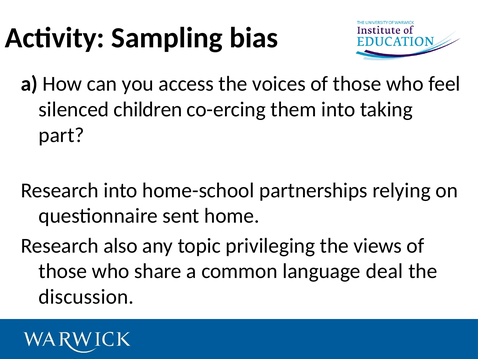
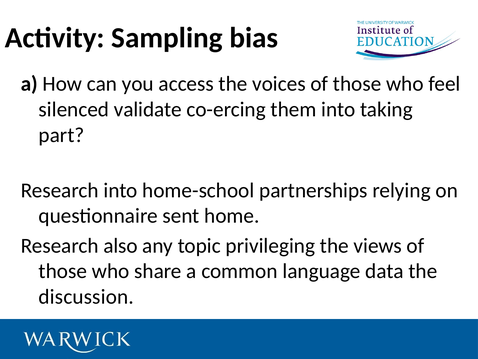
children: children -> validate (148, 109)
deal: deal -> data (384, 271)
